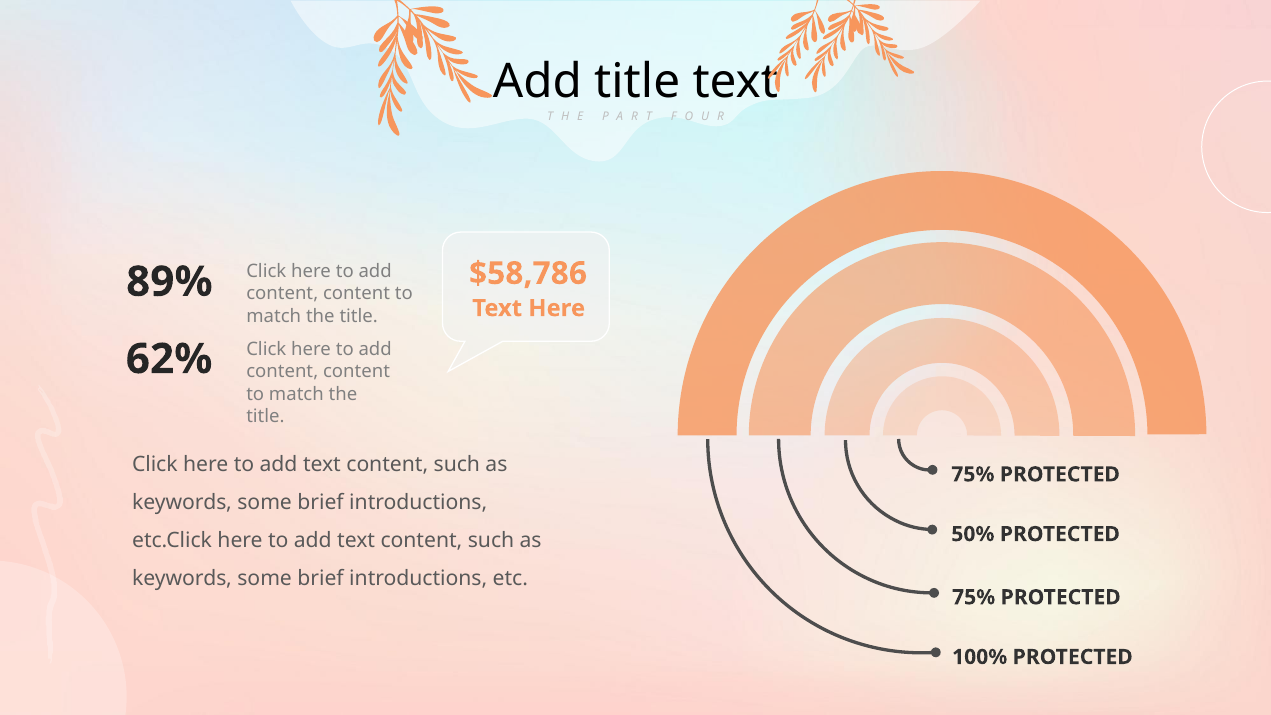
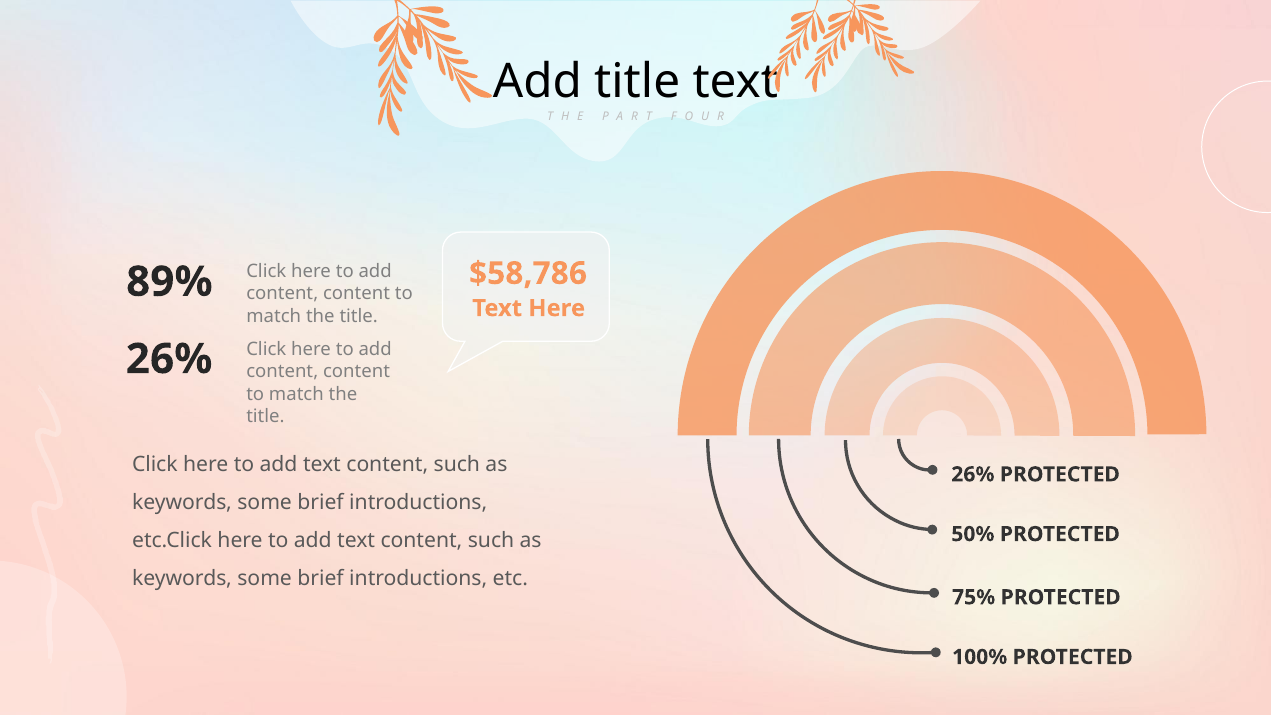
62%: 62% -> 26% (169, 359)
75%: 75% -> 26% (973, 474)
